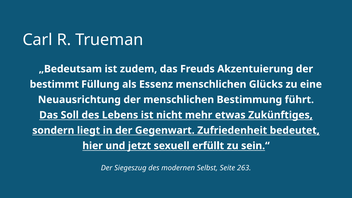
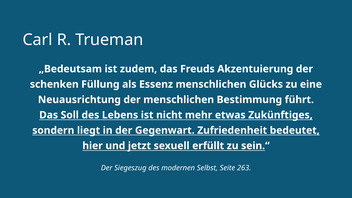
bestimmt: bestimmt -> schenken (54, 84)
